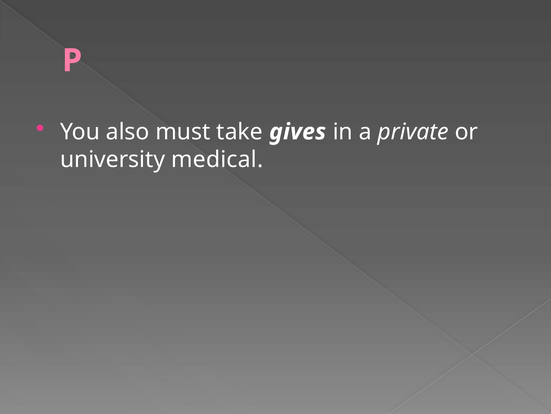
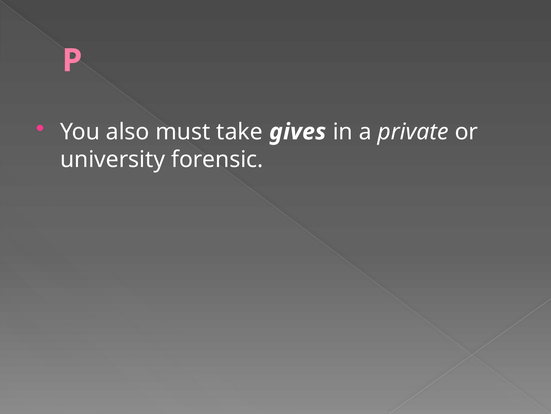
medical: medical -> forensic (217, 159)
